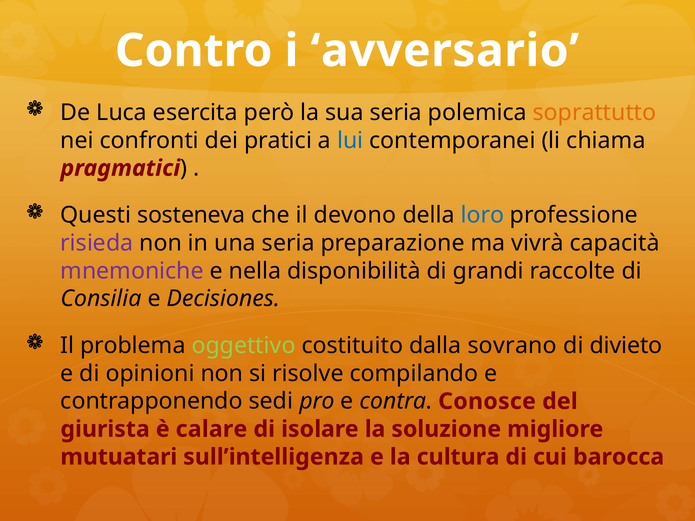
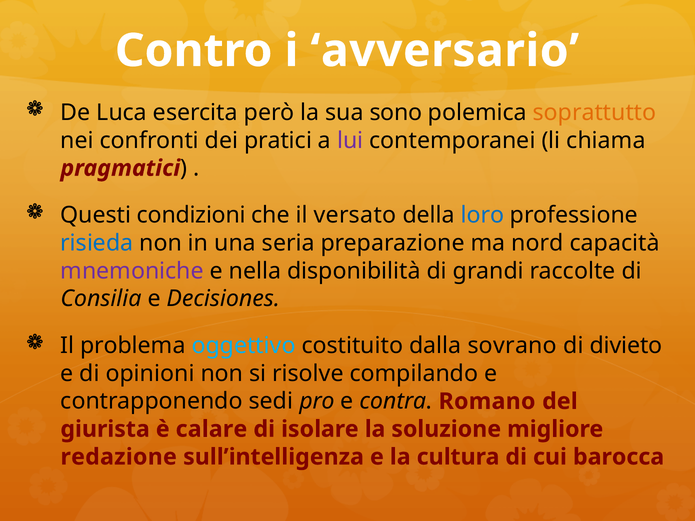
sua seria: seria -> sono (396, 113)
lui colour: blue -> purple (350, 140)
sosteneva: sosteneva -> condizioni (191, 215)
devono: devono -> versato (355, 215)
risieda colour: purple -> blue (97, 243)
vivrà: vivrà -> nord (537, 243)
oggettivo colour: light green -> light blue (244, 346)
Conosce: Conosce -> Romano (487, 402)
mutuatari: mutuatari -> redazione (119, 457)
